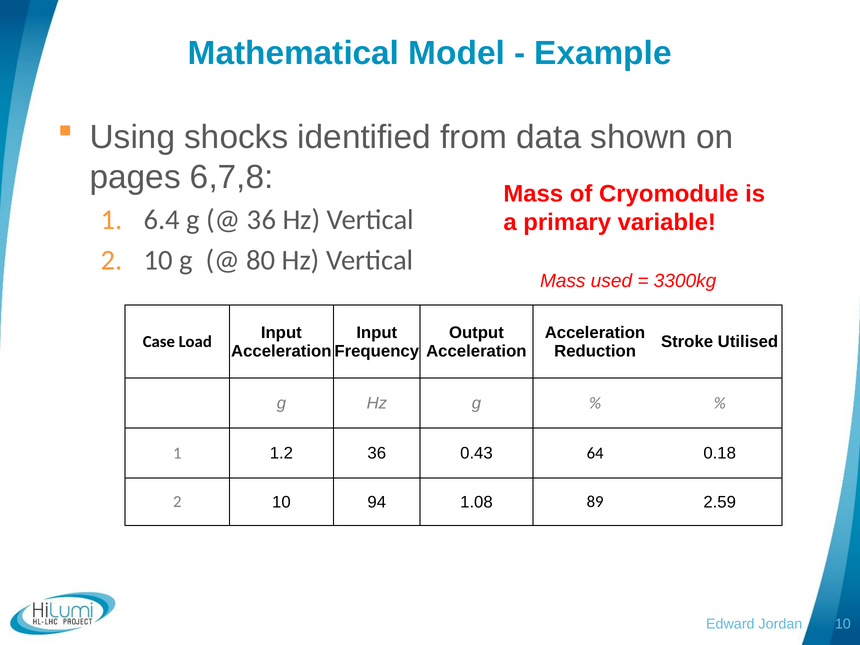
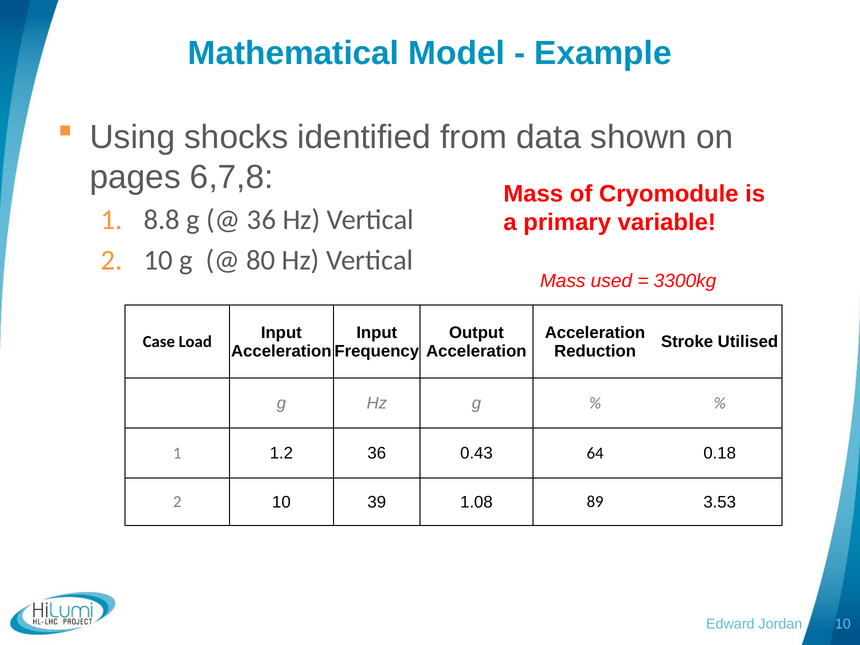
6.4: 6.4 -> 8.8 (162, 220)
94: 94 -> 39 (377, 502)
2.59: 2.59 -> 3.53 (720, 502)
